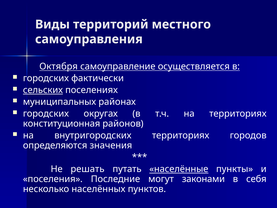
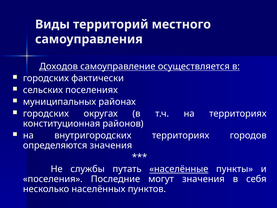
Октября: Октября -> Доходов (59, 66)
сельских underline: present -> none (43, 90)
решать: решать -> службы (88, 169)
могут законами: законами -> значения (203, 179)
